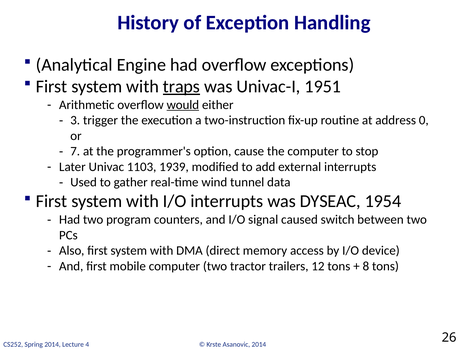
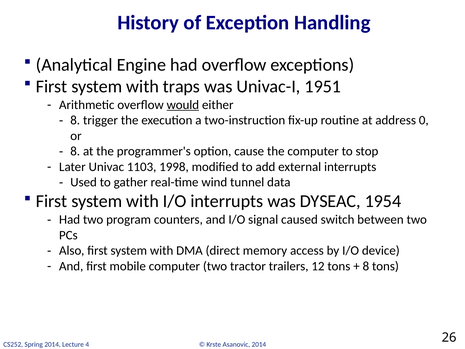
traps underline: present -> none (181, 86)
3: 3 -> 8 (75, 120)
7: 7 -> 8 (75, 151)
1939: 1939 -> 1998 (174, 167)
